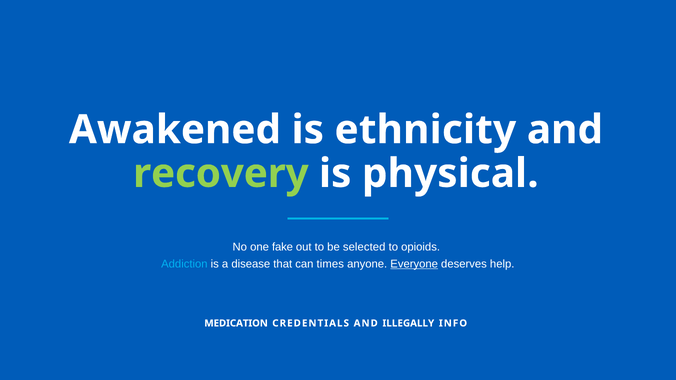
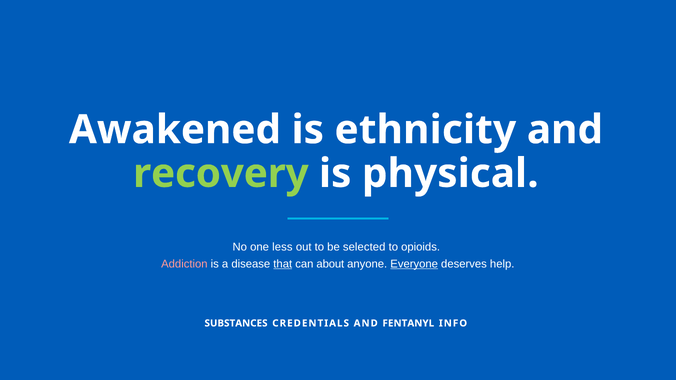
fake: fake -> less (282, 247)
Addiction colour: light blue -> pink (184, 264)
that underline: none -> present (283, 264)
times: times -> about (330, 264)
MEDICATION: MEDICATION -> SUBSTANCES (236, 323)
ILLEGALLY: ILLEGALLY -> FENTANYL (408, 323)
